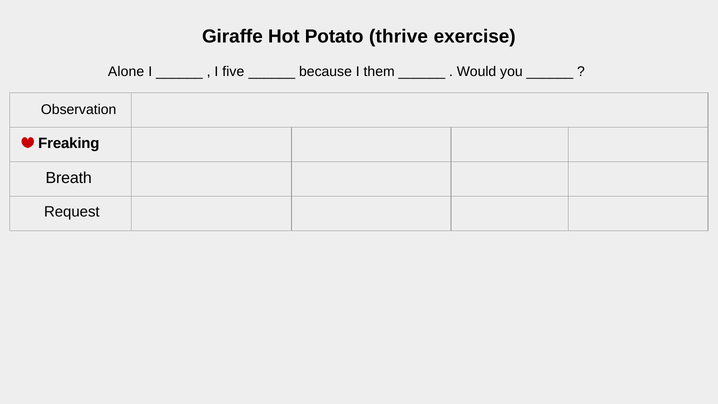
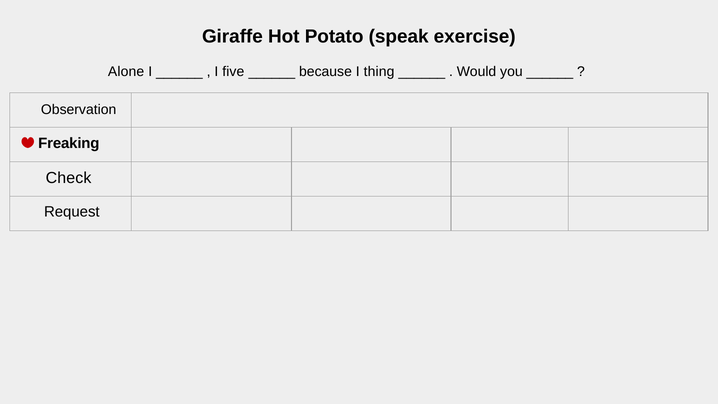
thrive: thrive -> speak (399, 36)
them: them -> thing (379, 71)
Breath: Breath -> Check (69, 178)
